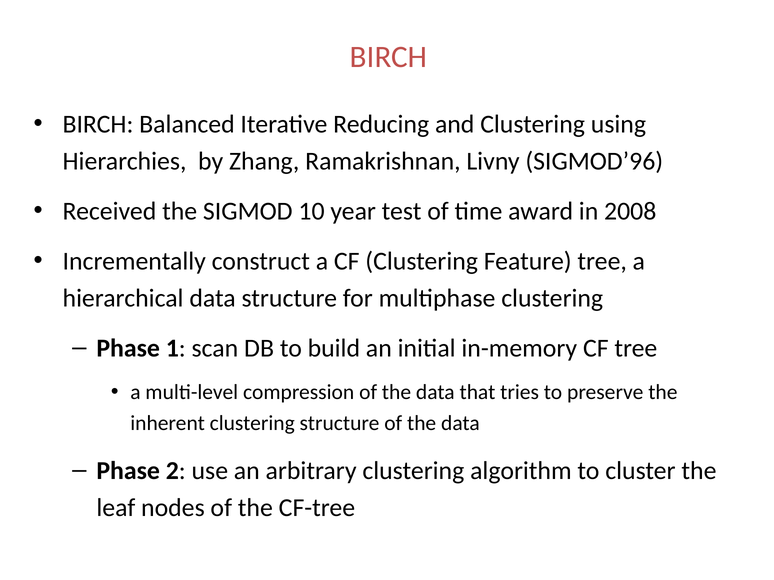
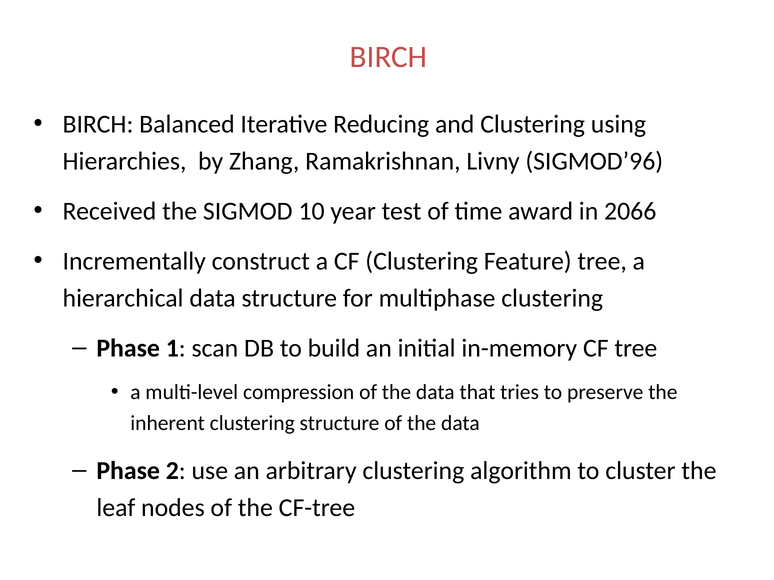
2008: 2008 -> 2066 (630, 211)
